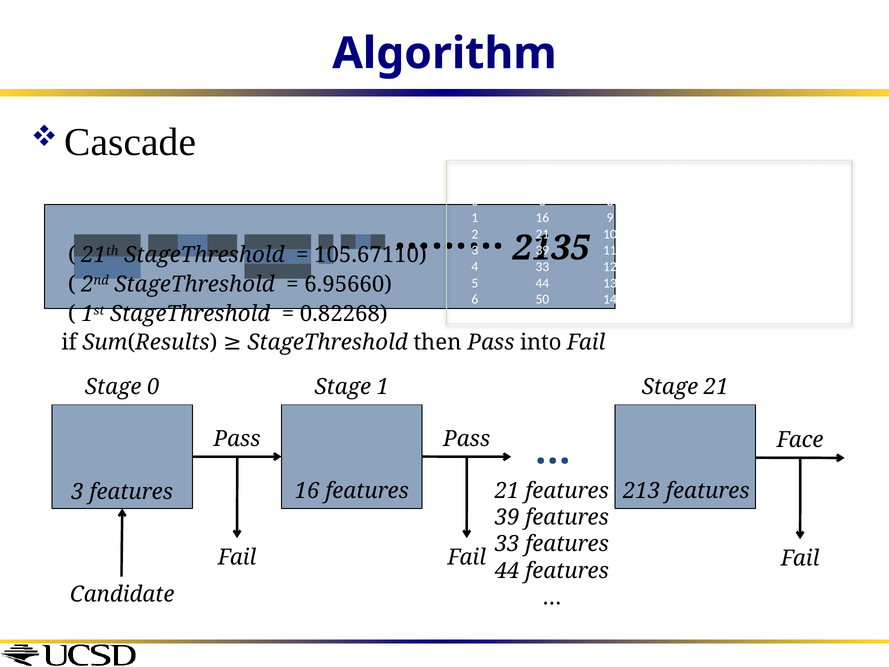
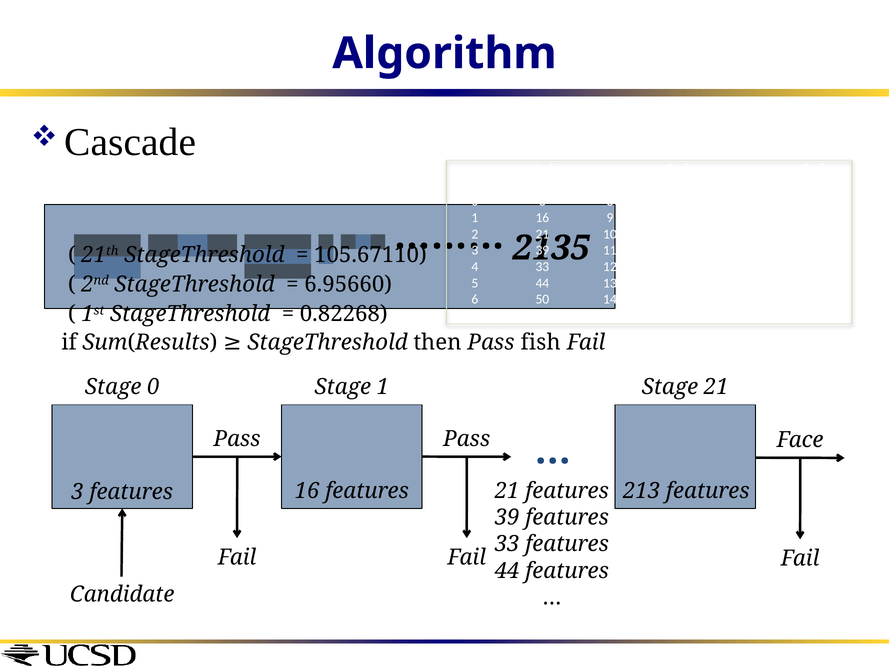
into: into -> fish (541, 342)
